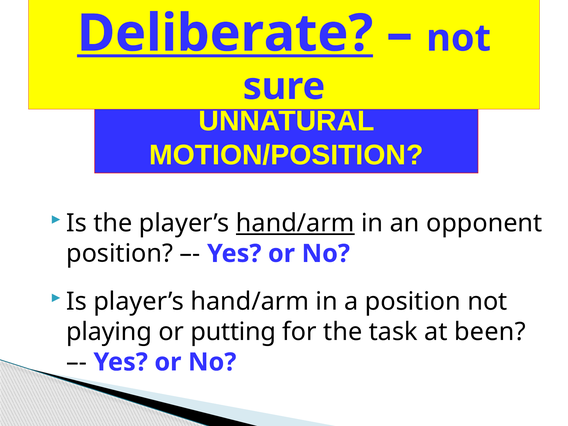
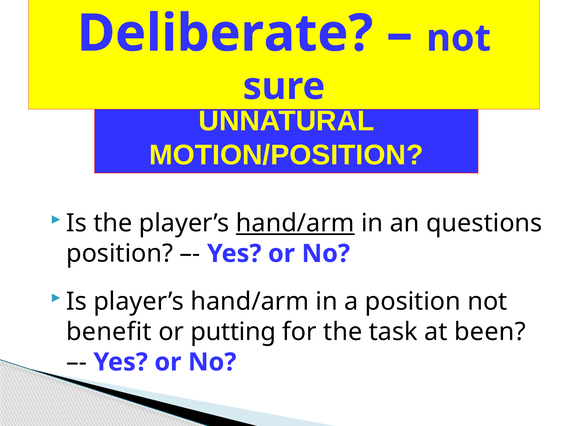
Deliberate underline: present -> none (225, 33)
opponent: opponent -> questions (484, 223)
playing: playing -> benefit (109, 332)
